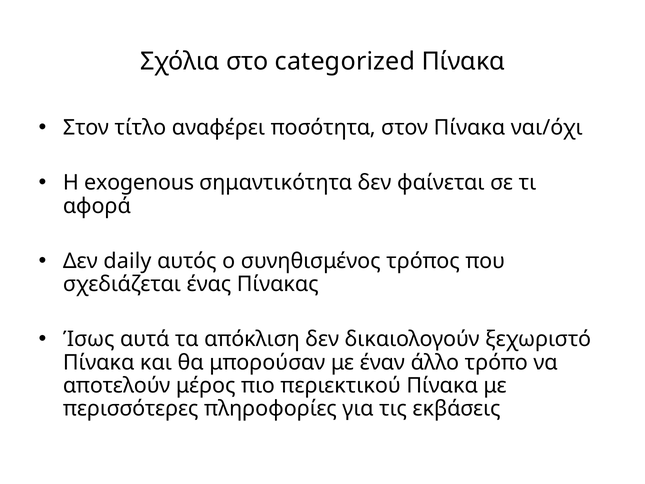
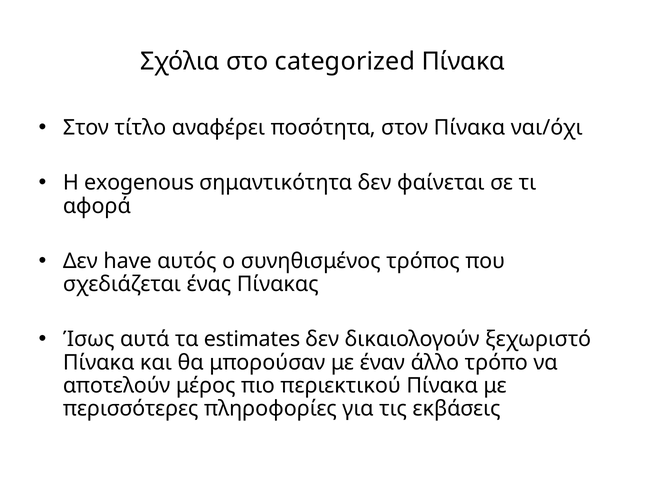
daily: daily -> have (128, 261)
απόκλιση: απόκλιση -> estimates (252, 339)
